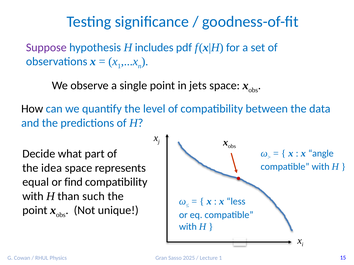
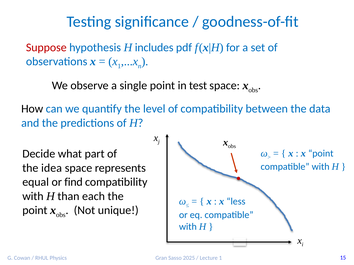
Suppose colour: purple -> red (46, 47)
jets: jets -> test (198, 86)
x angle: angle -> point (321, 154)
such: such -> each (94, 197)
